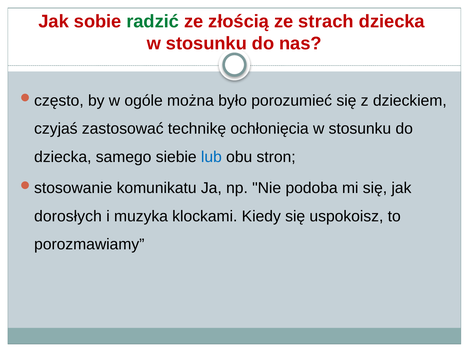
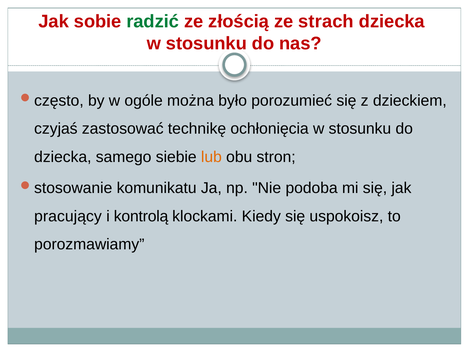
lub colour: blue -> orange (211, 157)
dorosłych: dorosłych -> pracujący (68, 216)
muzyka: muzyka -> kontrolą (141, 216)
